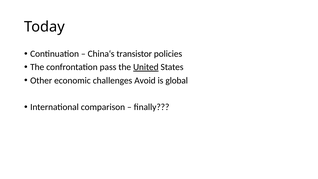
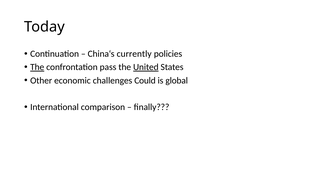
transistor: transistor -> currently (134, 54)
The underline: none -> present (37, 67)
Avoid: Avoid -> Could (145, 80)
